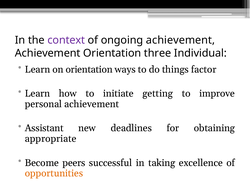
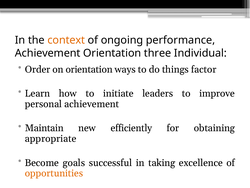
context colour: purple -> orange (66, 40)
ongoing achievement: achievement -> performance (181, 40)
Learn: Learn -> Order (38, 69)
getting: getting -> leaders (158, 93)
Assistant: Assistant -> Maintain (44, 128)
deadlines: deadlines -> efficiently (131, 128)
peers: peers -> goals (74, 162)
